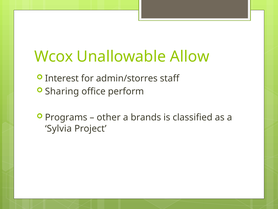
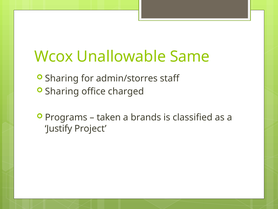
Allow: Allow -> Same (190, 56)
Interest: Interest -> Sharing (62, 78)
perform: perform -> charged (126, 91)
other: other -> taken (109, 117)
Sylvia: Sylvia -> Justify (59, 128)
